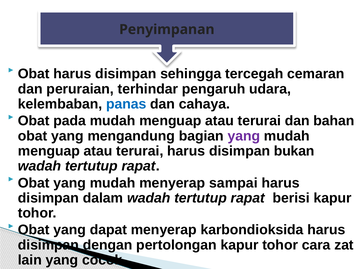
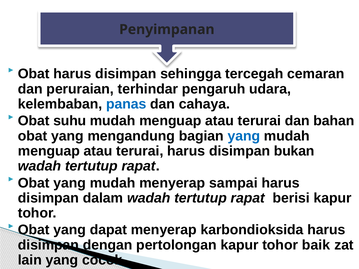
pada: pada -> suhu (70, 121)
yang colour: purple -> blue (244, 136)
cara: cara -> baik (316, 245)
